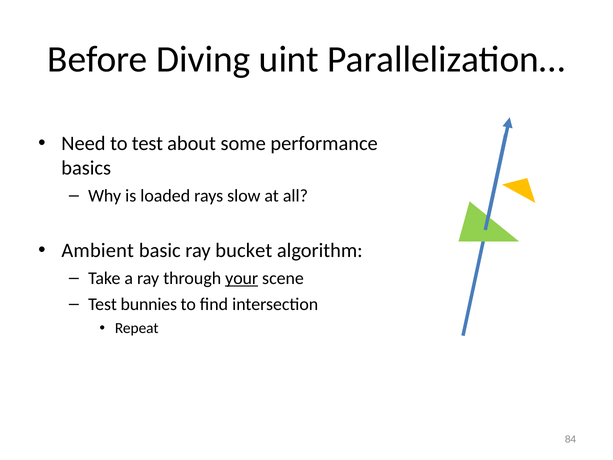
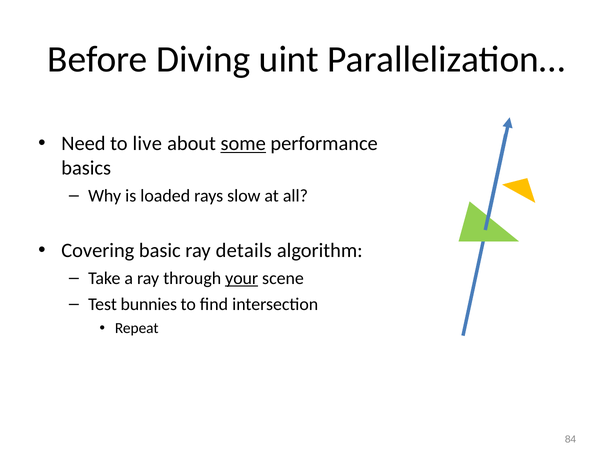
to test: test -> live (147, 144)
some underline: none -> present (243, 144)
Ambient: Ambient -> Covering (98, 251)
bucket: bucket -> details (244, 251)
